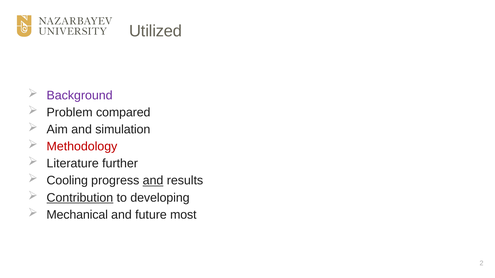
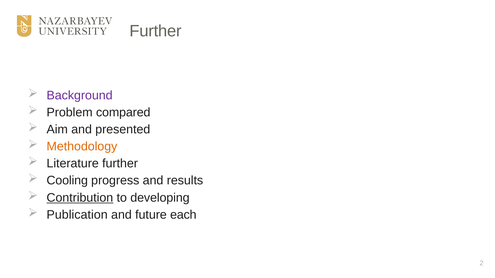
Utilized: Utilized -> Further (156, 31)
simulation: simulation -> presented (123, 130)
Methodology colour: red -> orange (82, 147)
and underline: present -> none (153, 181)
Mechanical: Mechanical -> Publication (77, 215)
most: most -> each (183, 215)
